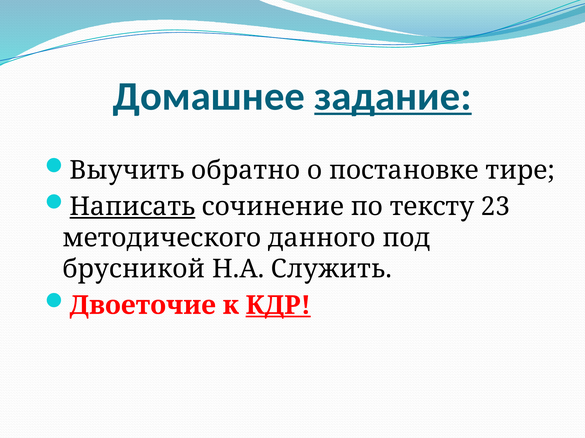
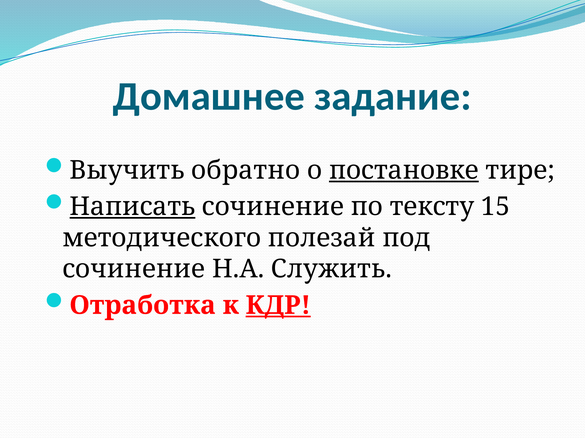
задание underline: present -> none (393, 97)
постановке underline: none -> present (404, 171)
23: 23 -> 15 (496, 207)
данного: данного -> полезай (322, 238)
брусникой: брусникой -> сочинение (134, 269)
Двоеточие: Двоеточие -> Отработка (143, 306)
